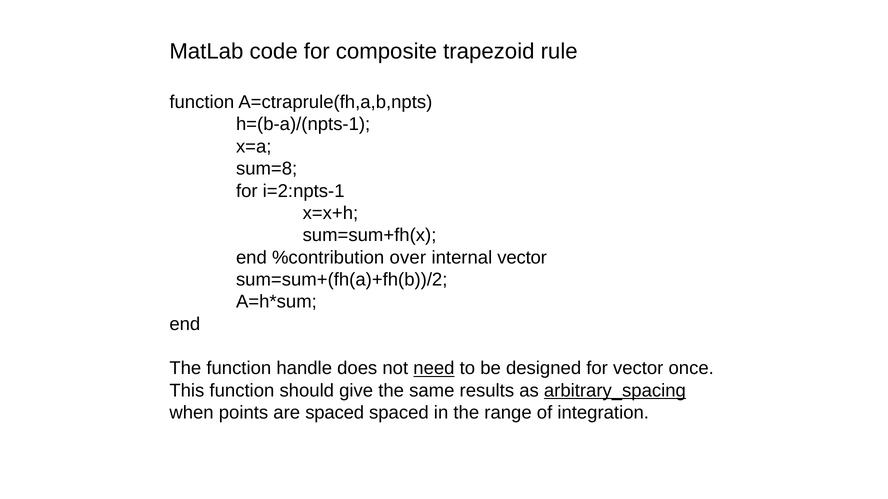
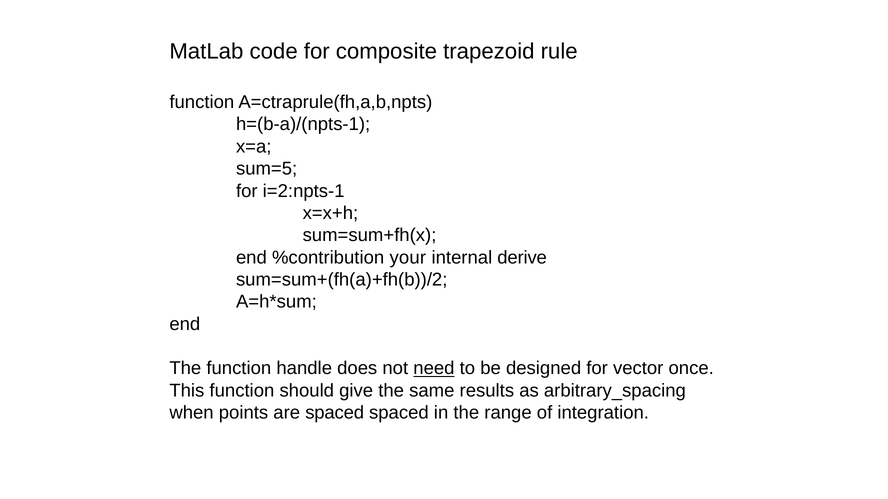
sum=8: sum=8 -> sum=5 (267, 169)
over: over -> your (408, 258)
internal vector: vector -> derive (522, 258)
arbitrary_spacing underline: present -> none (615, 391)
